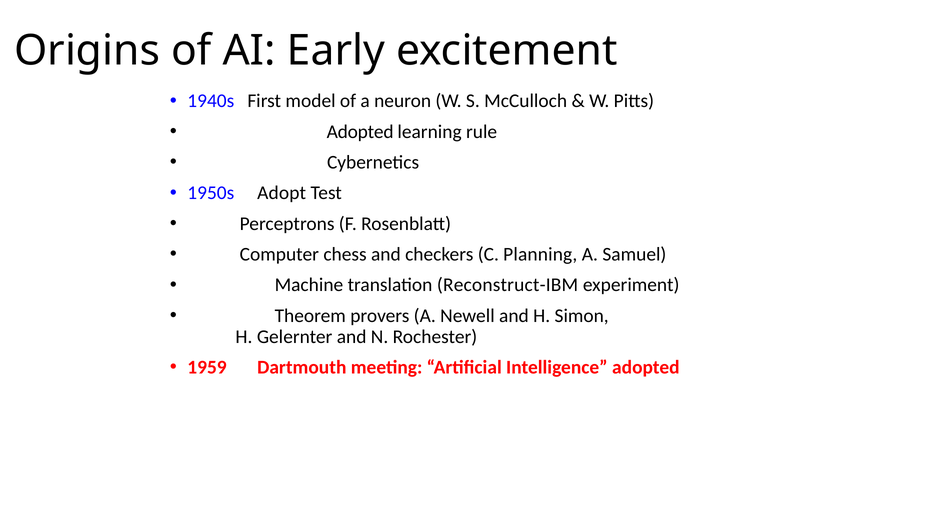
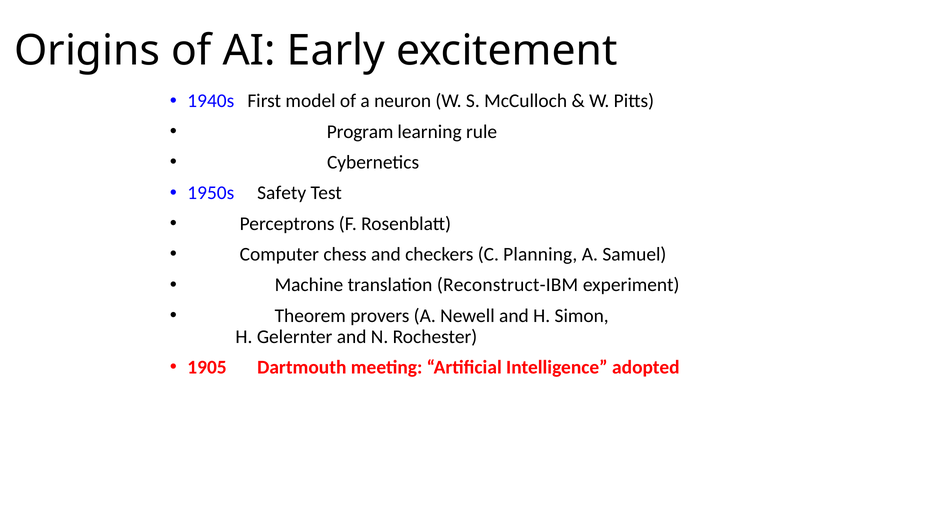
Adopted: Adopted -> Program (360, 132)
Adopt: Adopt -> Safety (282, 193)
1959: 1959 -> 1905 (207, 367)
